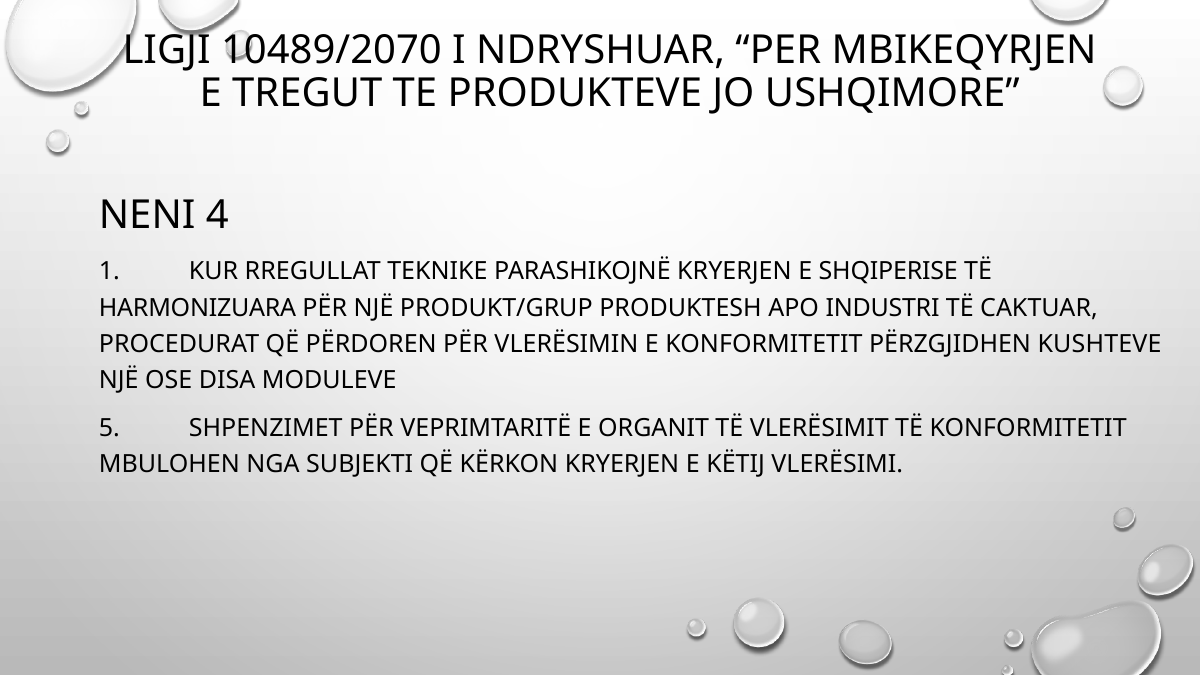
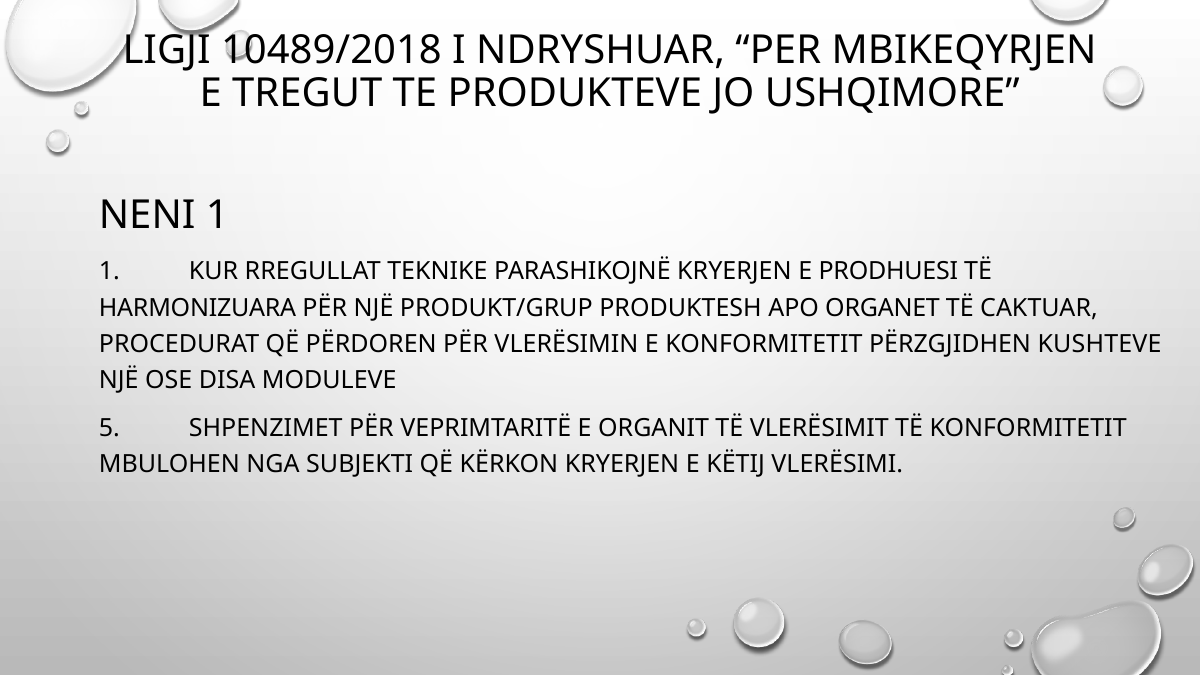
10489/2070: 10489/2070 -> 10489/2018 (331, 50)
NENI 4: 4 -> 1 (217, 215)
SHQIPERISE: SHQIPERISE -> PRODHUESI (888, 272)
INDUSTRI: INDUSTRI -> ORGANET (883, 308)
